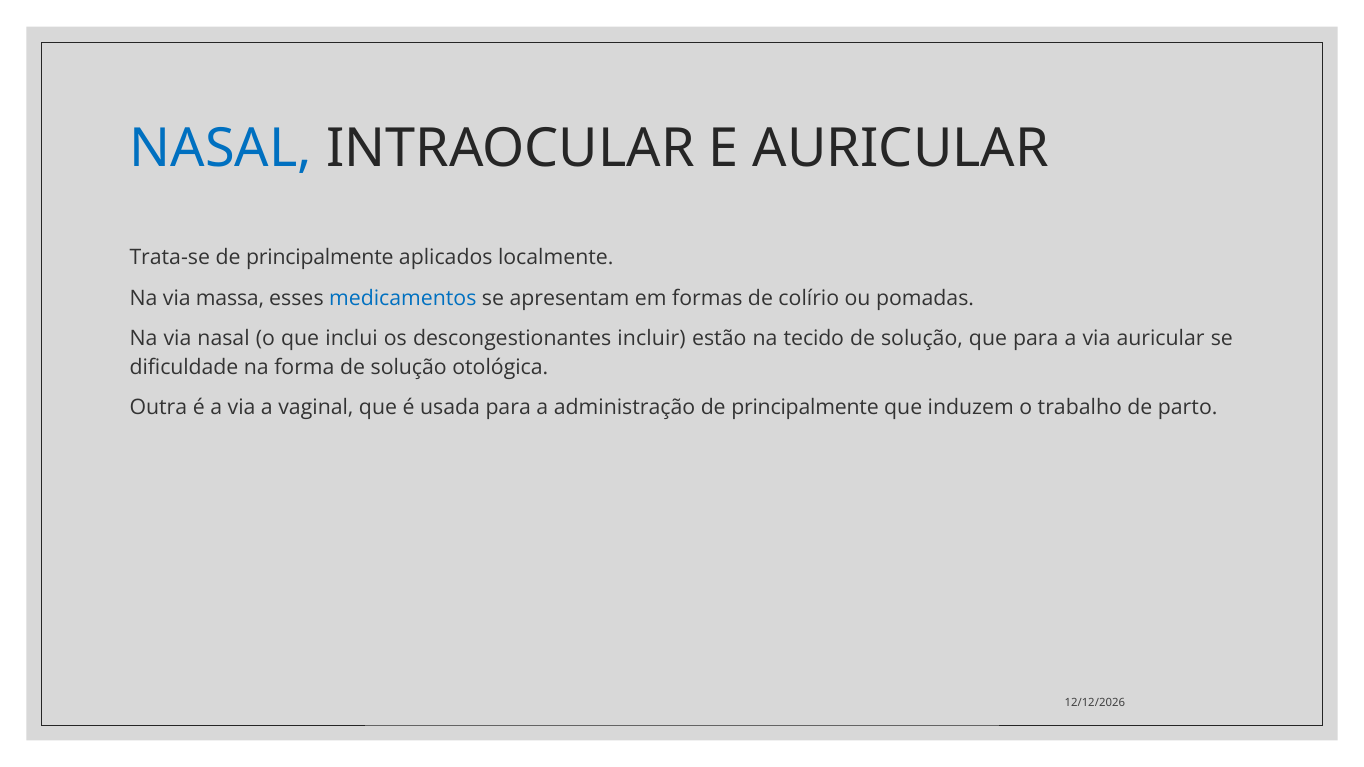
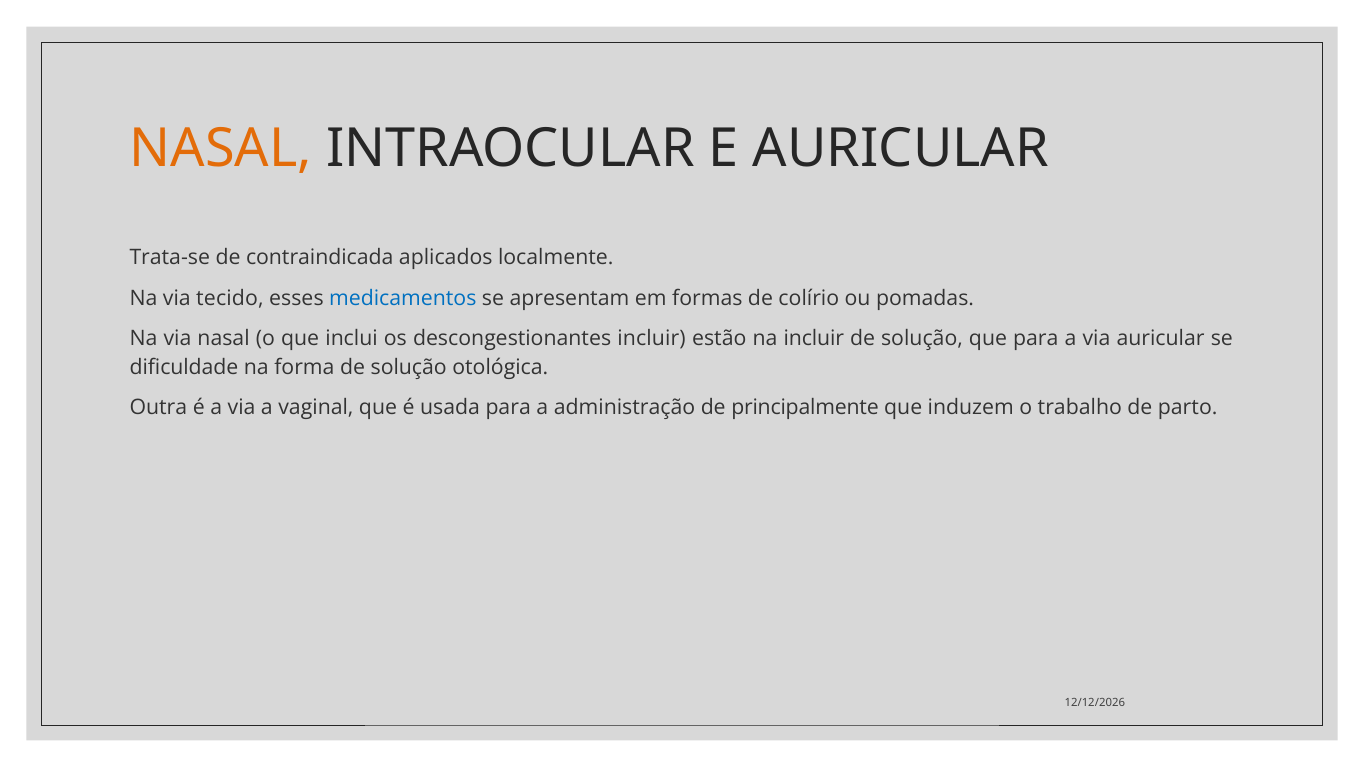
NASAL colour: blue -> orange (221, 148)
Trata-se de principalmente: principalmente -> contraindicada (320, 257)
massa: massa -> tecido (230, 298)
na tecido: tecido -> incluir (814, 339)
